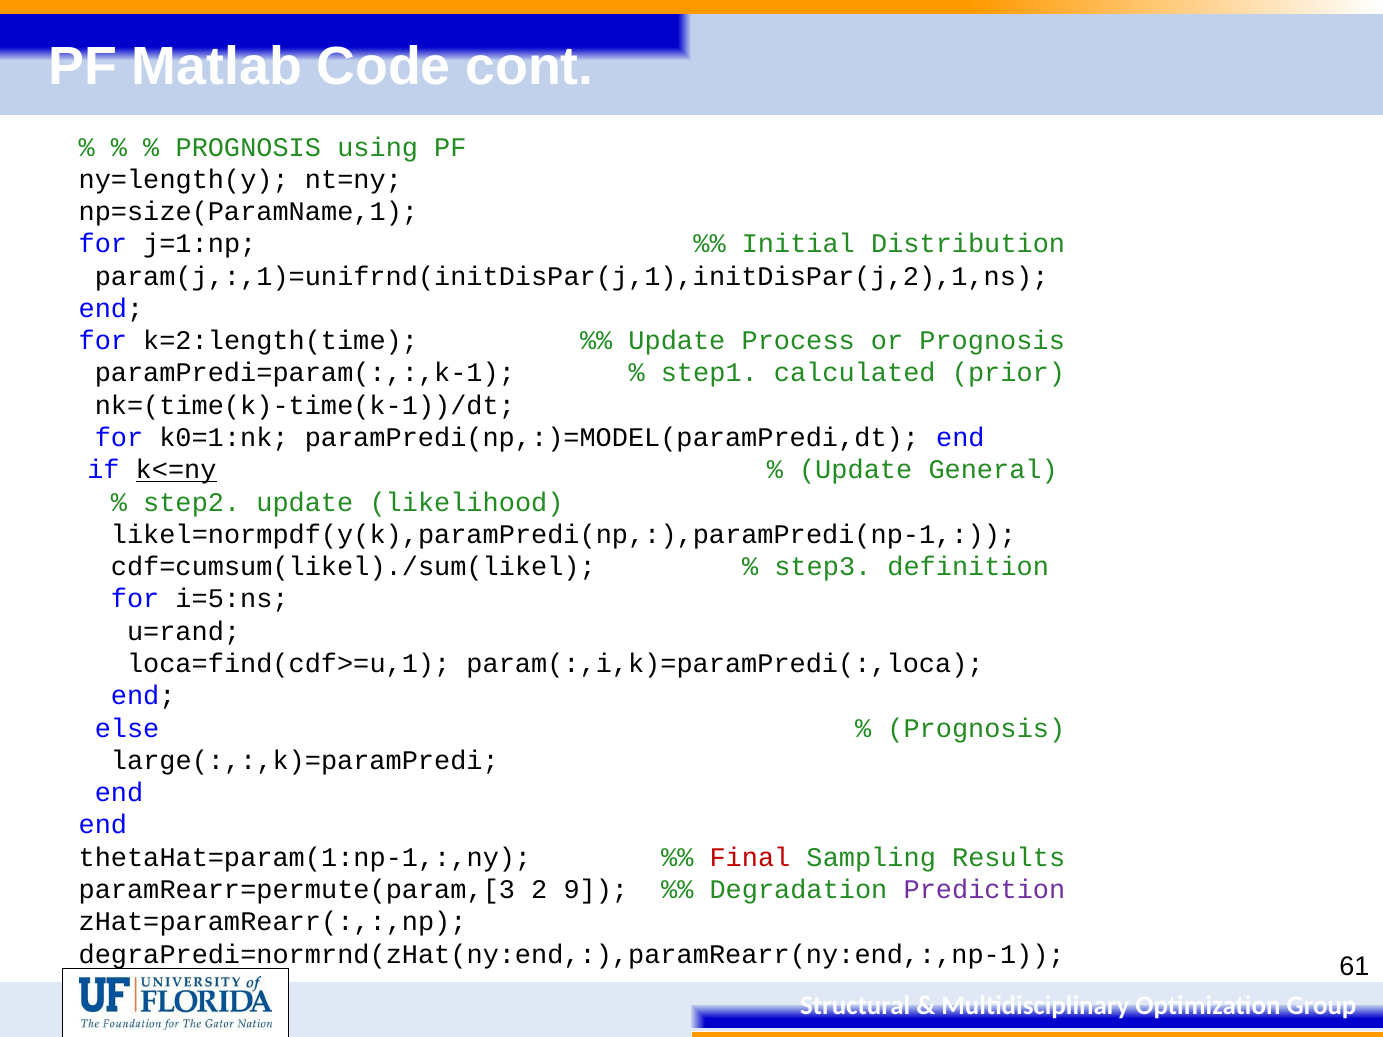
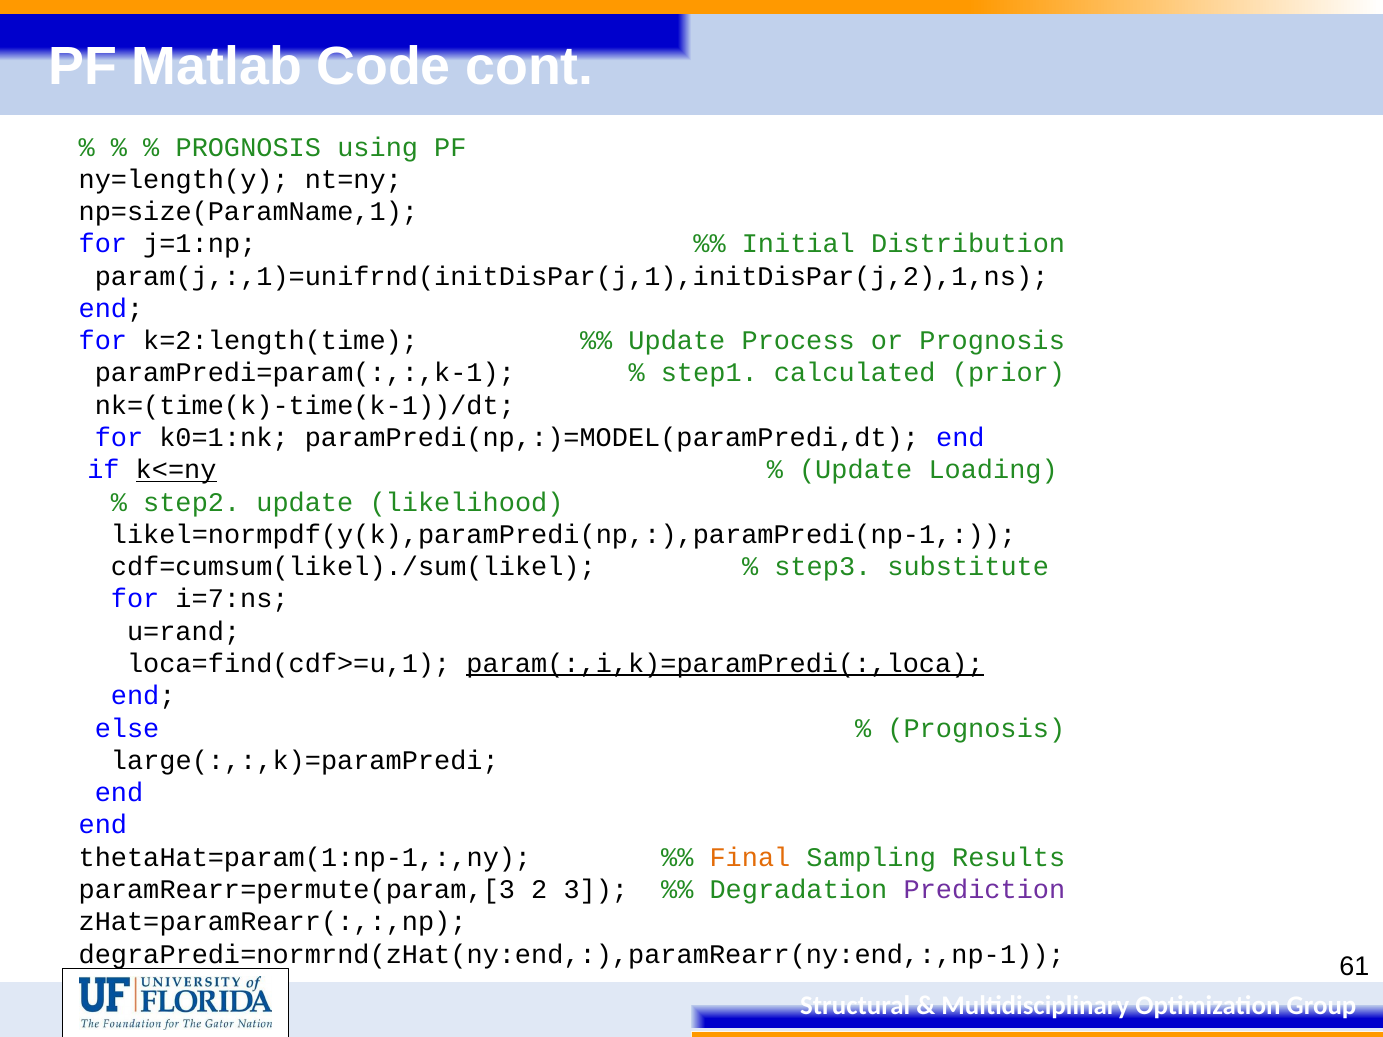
General: General -> Loading (993, 470)
definition: definition -> substitute (968, 567)
i=5:ns: i=5:ns -> i=7:ns (232, 599)
param(:,i,k)=paramPredi(:,loca underline: none -> present (725, 664)
Final colour: red -> orange (750, 858)
9: 9 -> 3 (596, 890)
